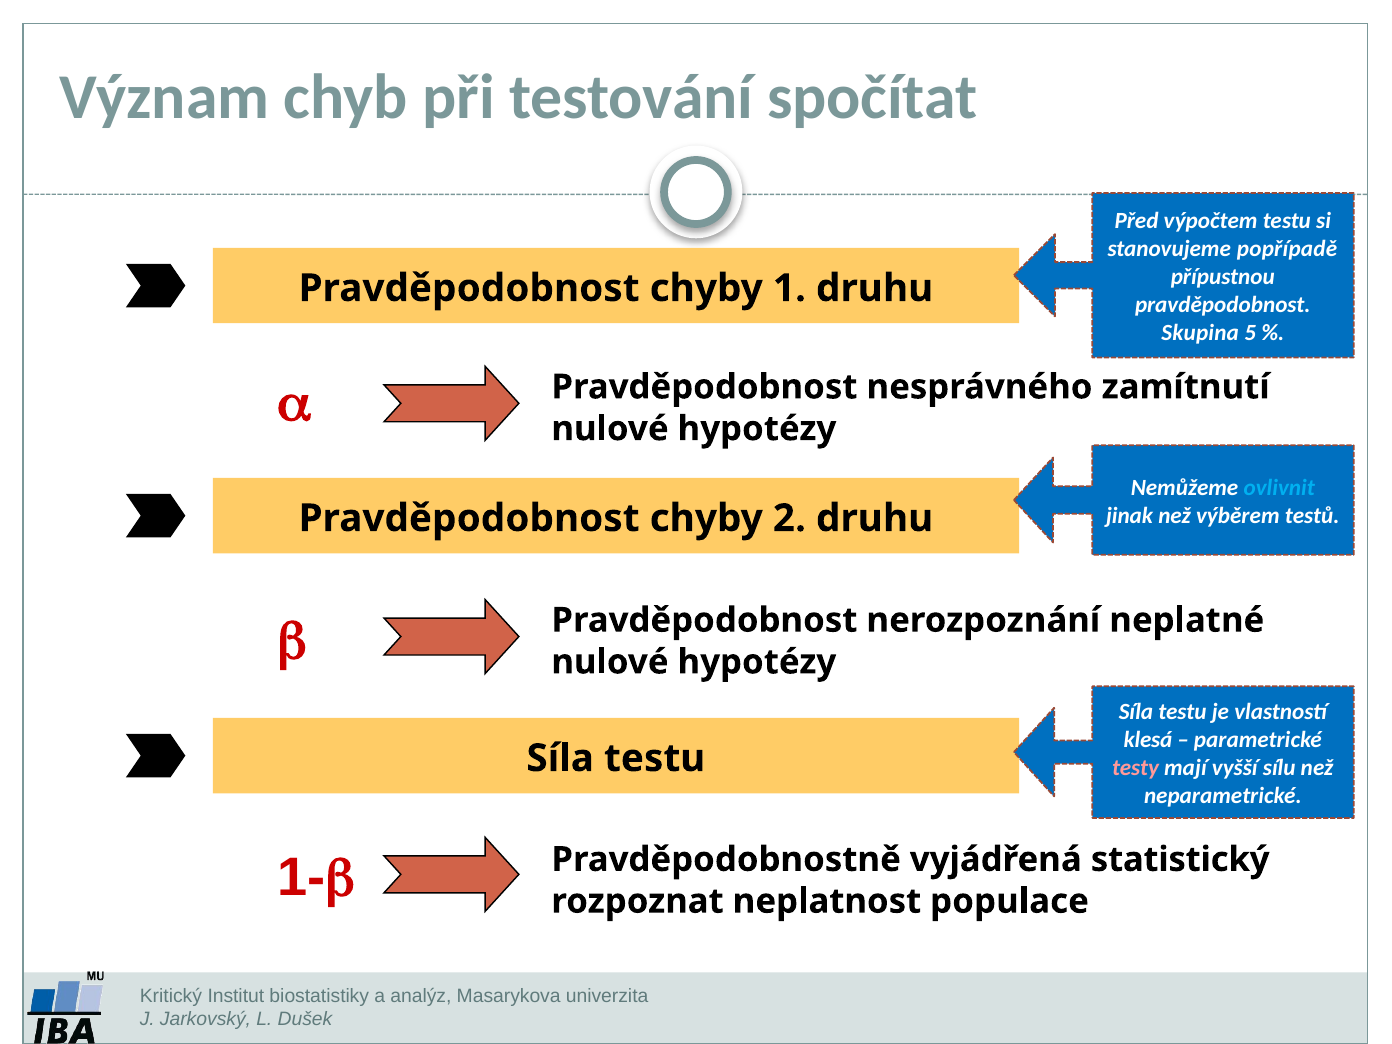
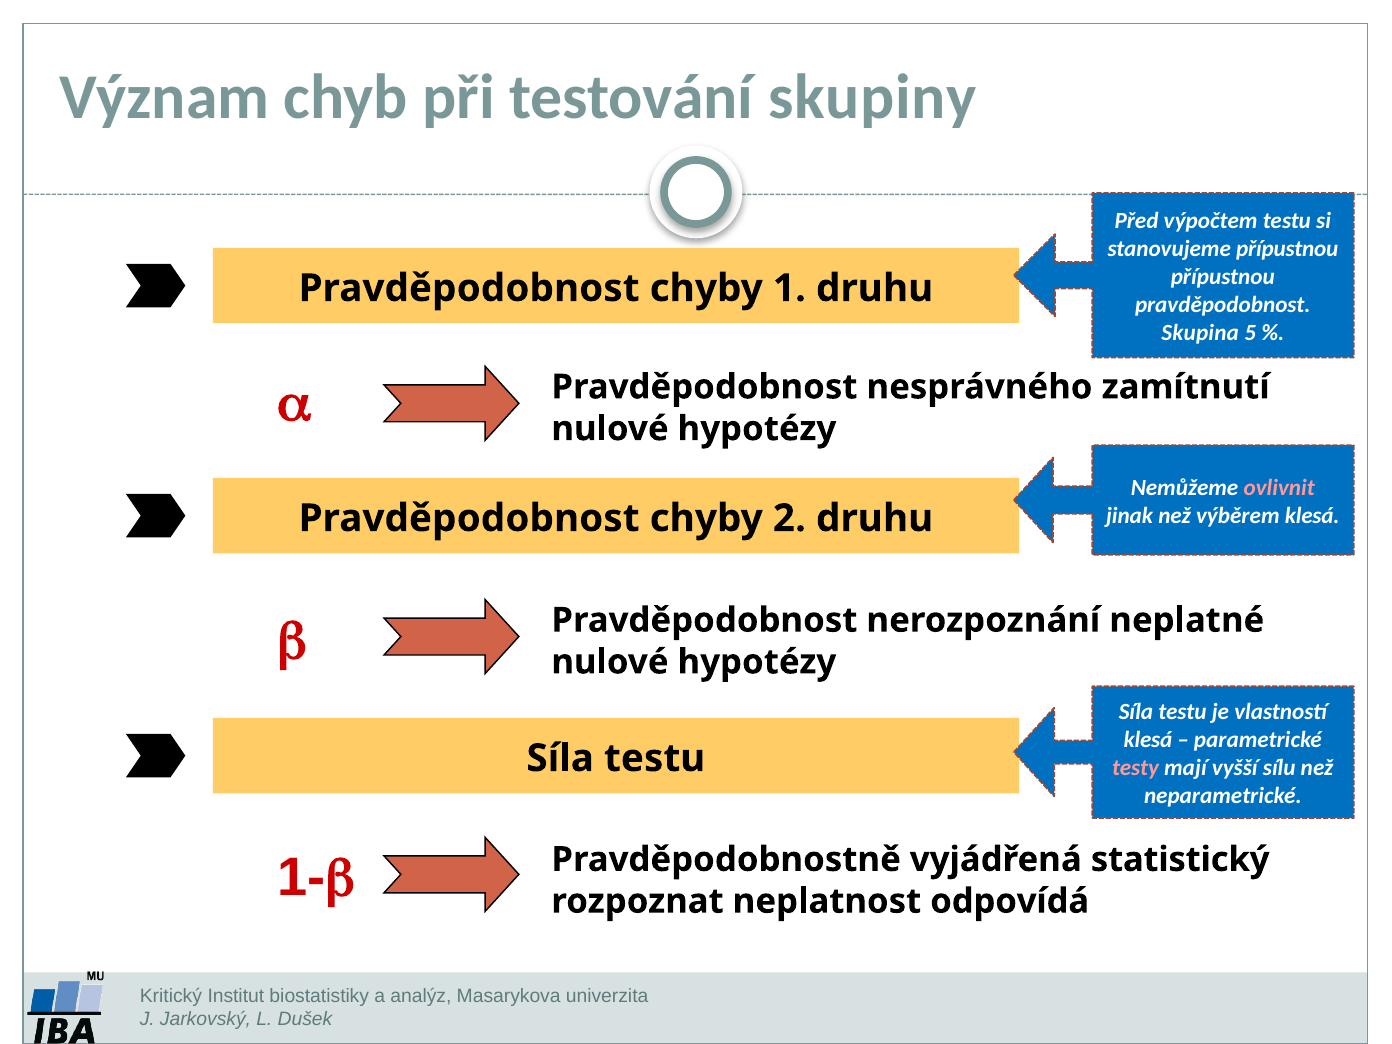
spočítat: spočítat -> skupiny (872, 97)
stanovujeme popřípadě: popřípadě -> přípustnou (1287, 249)
ovlivnit colour: light blue -> pink (1279, 488)
výběrem testů: testů -> klesá (1312, 516)
populace: populace -> odpovídá (1010, 901)
